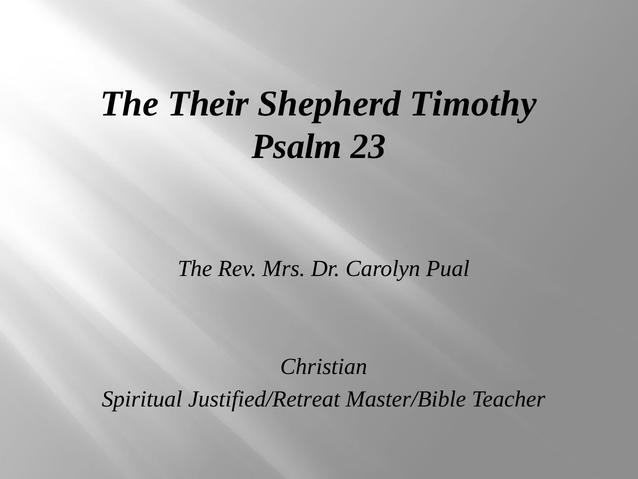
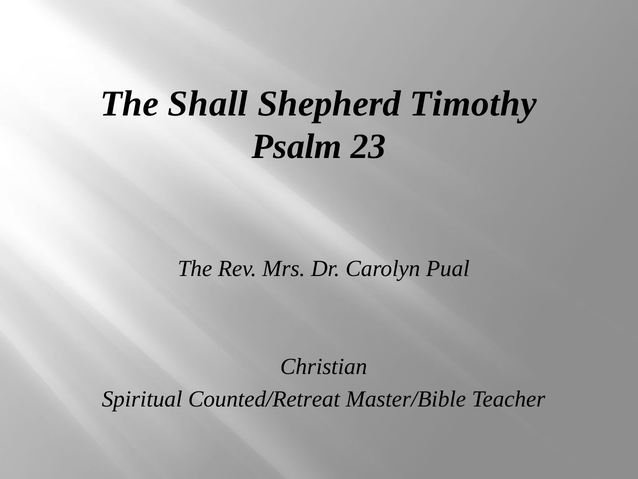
Their: Their -> Shall (208, 104)
Justified/Retreat: Justified/Retreat -> Counted/Retreat (264, 399)
